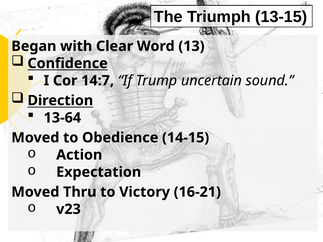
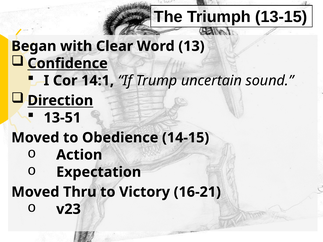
14:7: 14:7 -> 14:1 (98, 81)
13-64: 13-64 -> 13-51 (62, 118)
